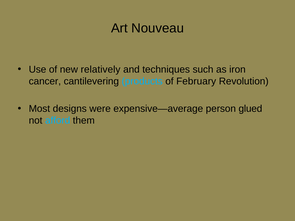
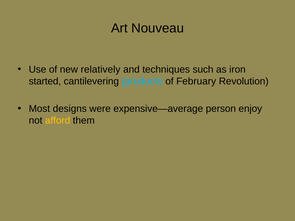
cancer: cancer -> started (45, 81)
glued: glued -> enjoy (250, 109)
afford colour: light blue -> yellow (58, 121)
